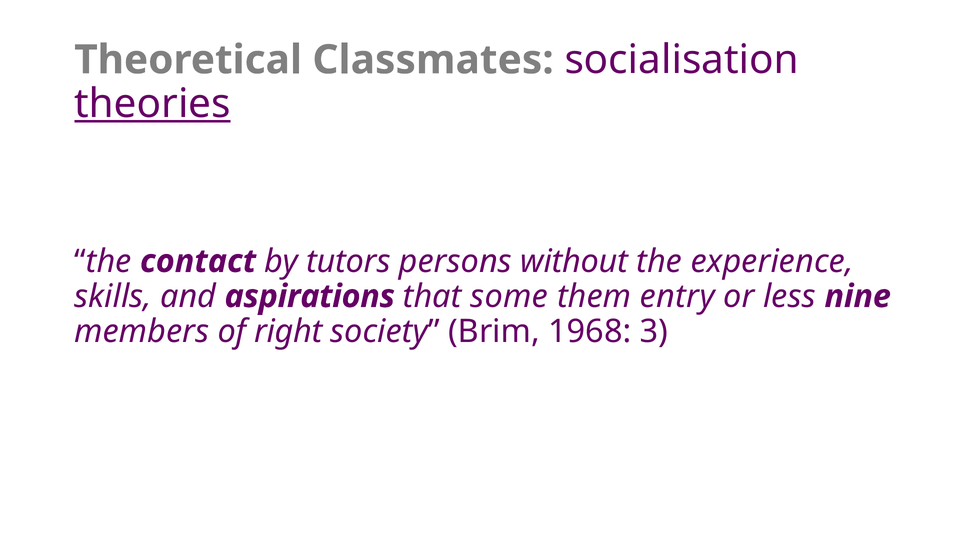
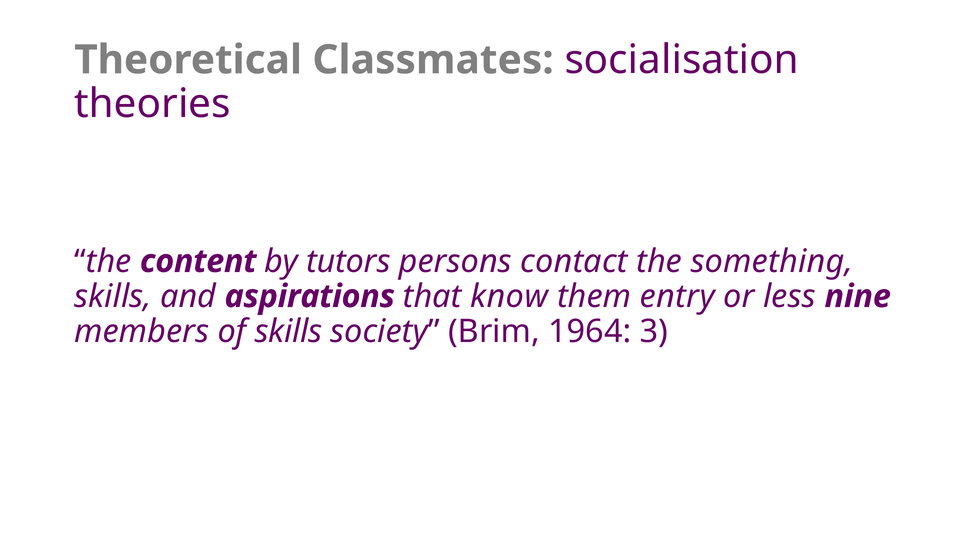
theories underline: present -> none (153, 104)
contact: contact -> content (198, 261)
without: without -> contact (574, 261)
experience: experience -> something (772, 261)
some: some -> know (509, 296)
of right: right -> skills (288, 331)
1968: 1968 -> 1964 (590, 331)
